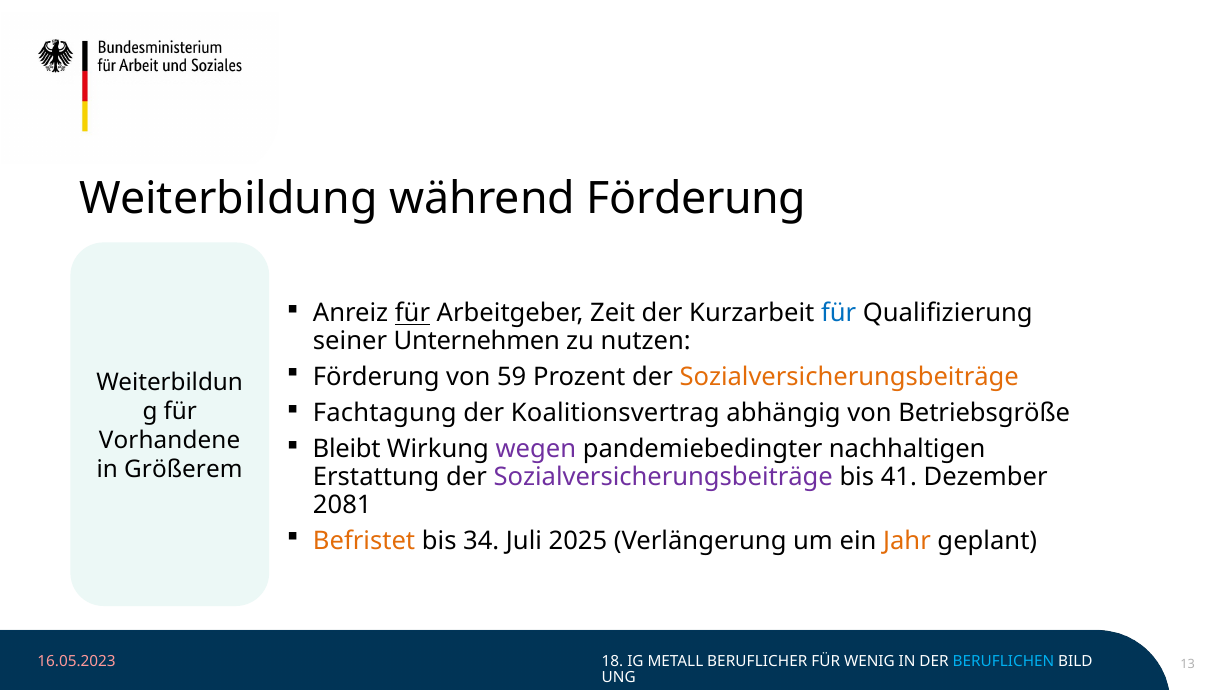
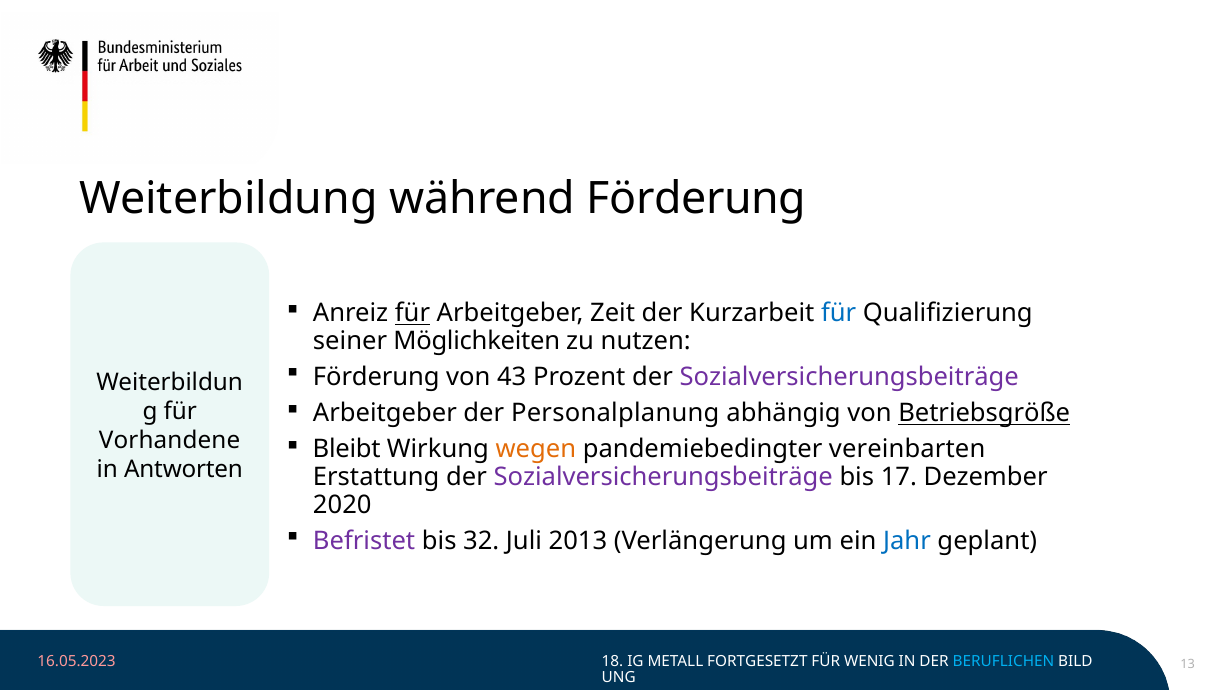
Unternehmen: Unternehmen -> Möglichkeiten (477, 341)
59: 59 -> 43 (512, 377)
Sozialversicherungsbeiträge colour: orange -> purple (849, 377)
Fachtagung: Fachtagung -> Arbeitgeber (385, 413)
Koalitionsvertrag: Koalitionsvertrag -> Personalplanung (615, 413)
Betriebsgröße underline: none -> present (984, 413)
wegen colour: purple -> orange (536, 450)
nachhaltigen: nachhaltigen -> vereinbarten (907, 450)
Größerem: Größerem -> Antworten (184, 470)
41: 41 -> 17 (899, 477)
2081: 2081 -> 2020 (342, 505)
Befristet colour: orange -> purple (364, 541)
34: 34 -> 32 (481, 541)
2025: 2025 -> 2013 (578, 541)
Jahr colour: orange -> blue (907, 541)
BERUFLICHER: BERUFLICHER -> FORTGESETZT (757, 662)
